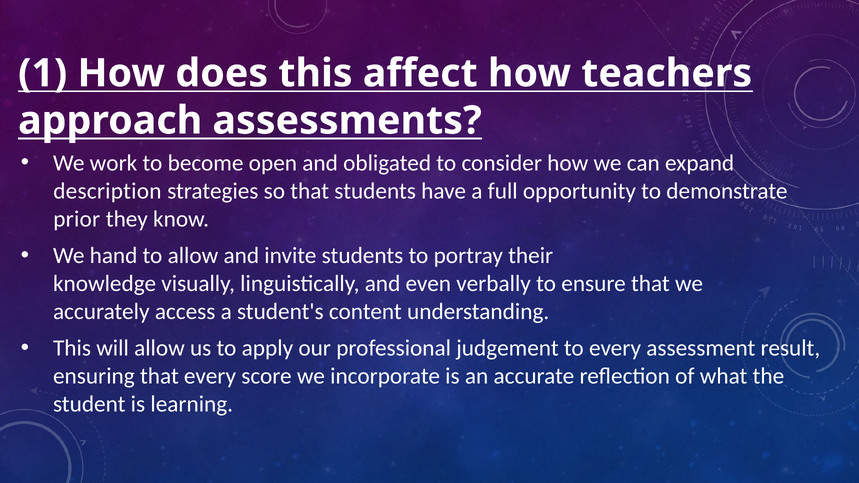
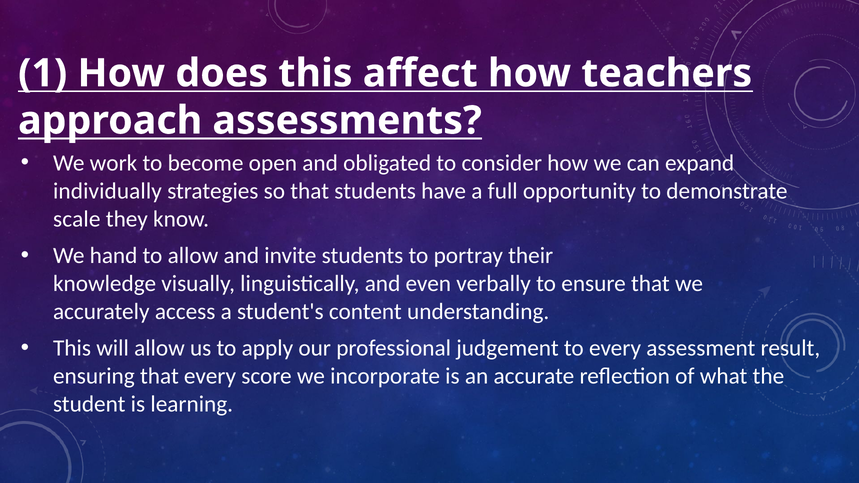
description: description -> individually (107, 191)
prior: prior -> scale (77, 219)
